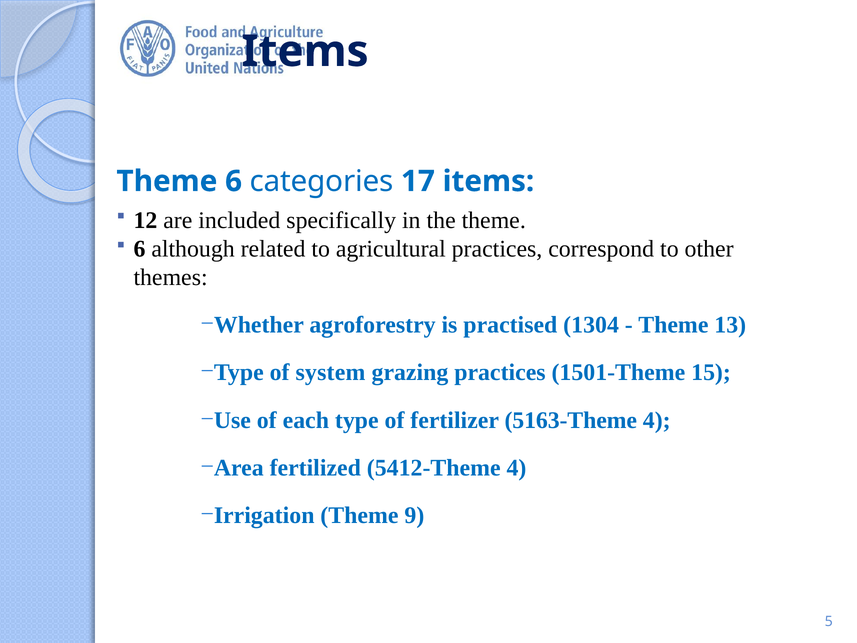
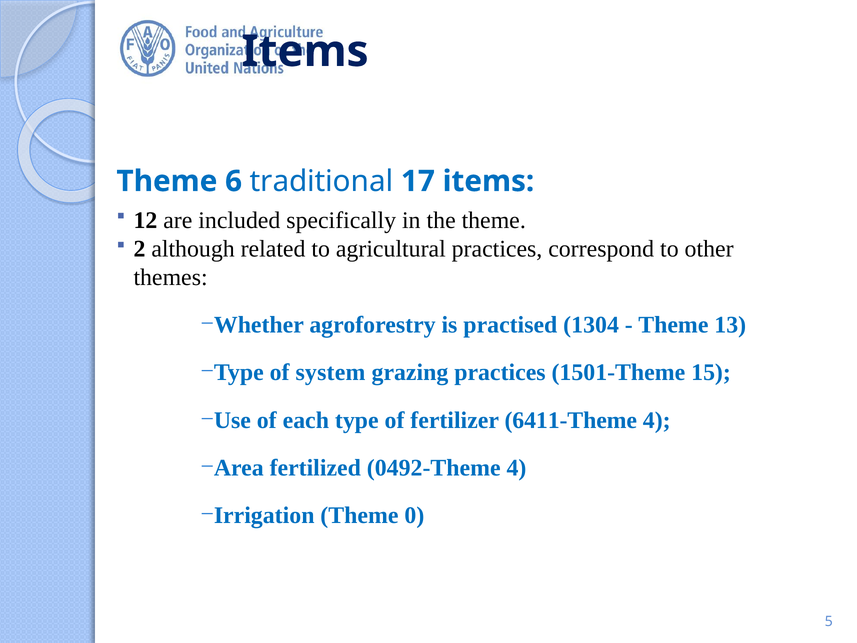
categories: categories -> traditional (322, 181)
6: 6 -> 2 (139, 249)
5163-Theme: 5163-Theme -> 6411-Theme (571, 420)
5412-Theme: 5412-Theme -> 0492-Theme (434, 468)
9: 9 -> 0 (414, 515)
